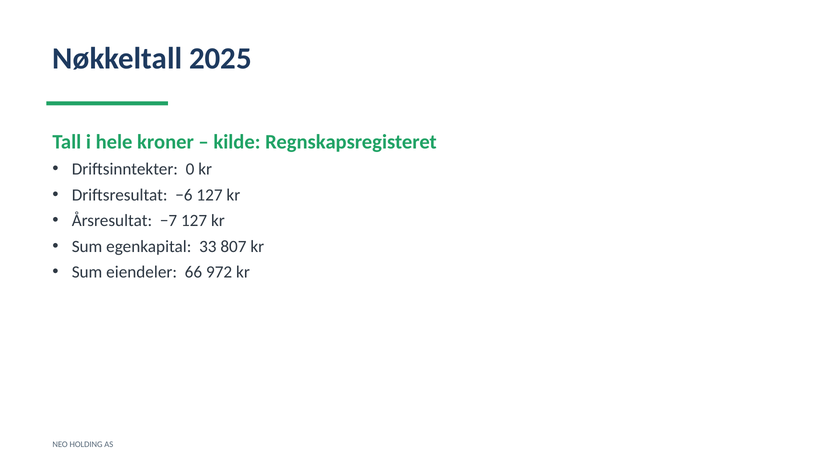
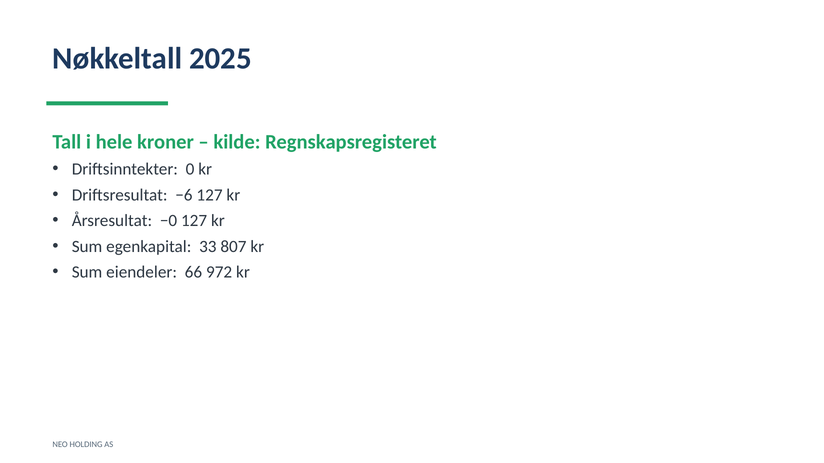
−7: −7 -> −0 (169, 221)
